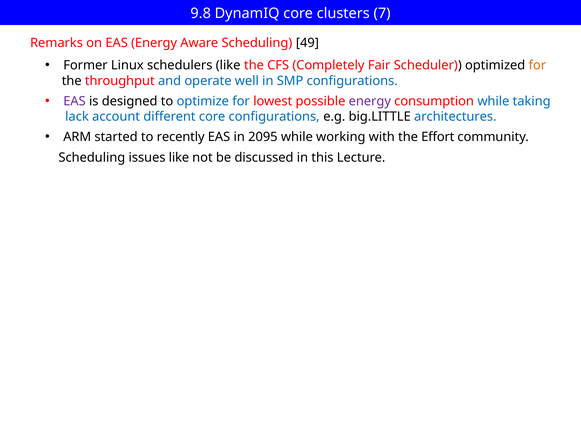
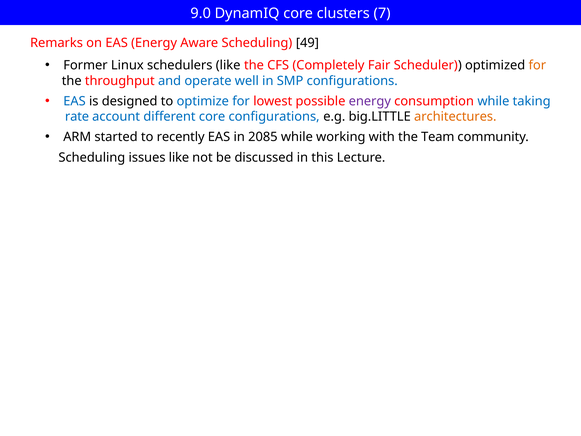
9.8: 9.8 -> 9.0 (201, 14)
EAS colour: purple -> blue (74, 101)
lack: lack -> rate (77, 117)
architectures colour: blue -> orange (455, 117)
2095: 2095 -> 2085 (263, 137)
Effort: Effort -> Team (438, 137)
